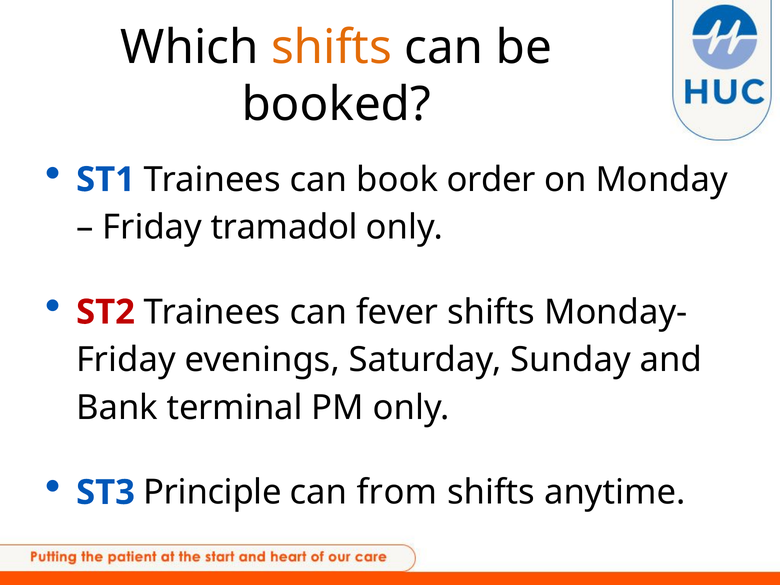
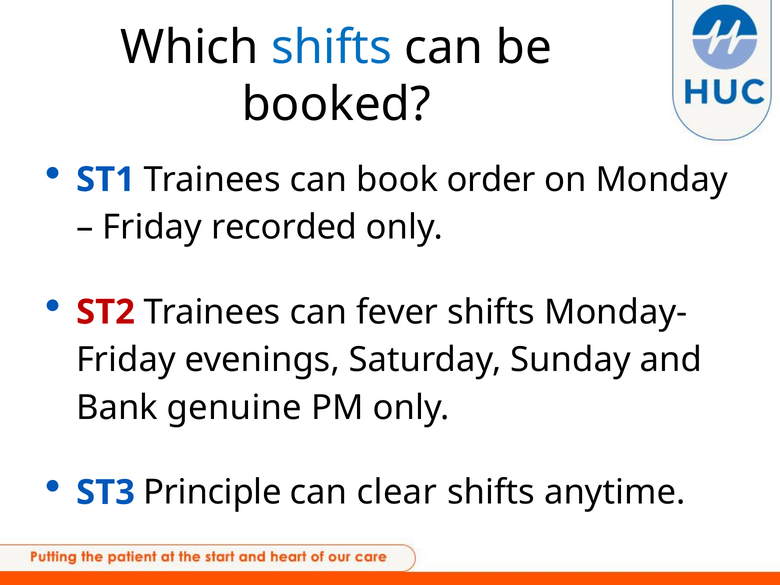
shifts colour: orange -> blue (331, 47)
tramadol: tramadol -> recorded (284, 227)
terminal: terminal -> genuine (234, 408)
from: from -> clear (397, 492)
